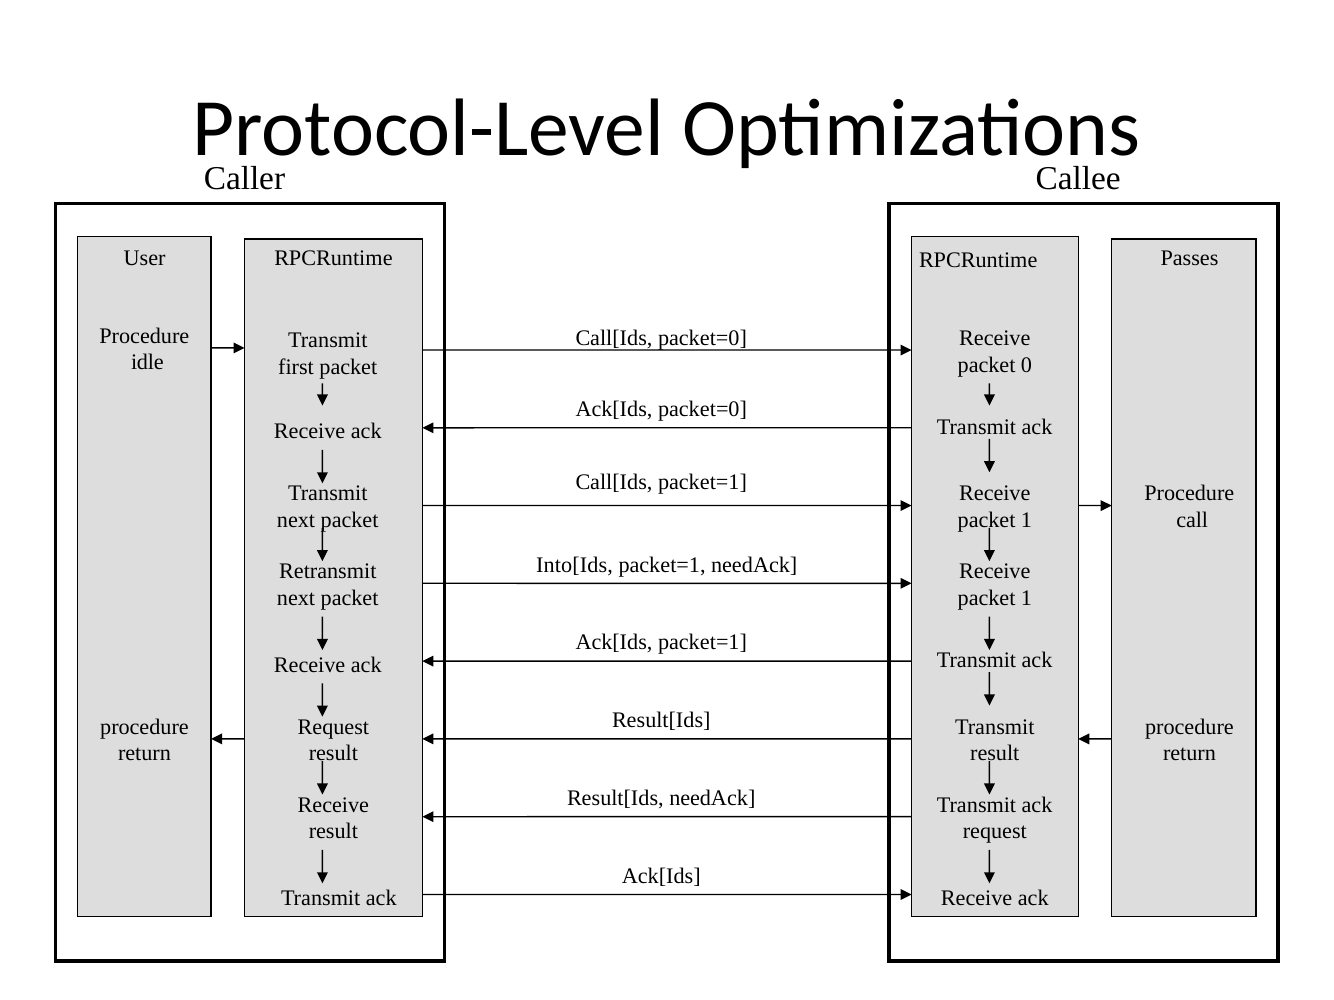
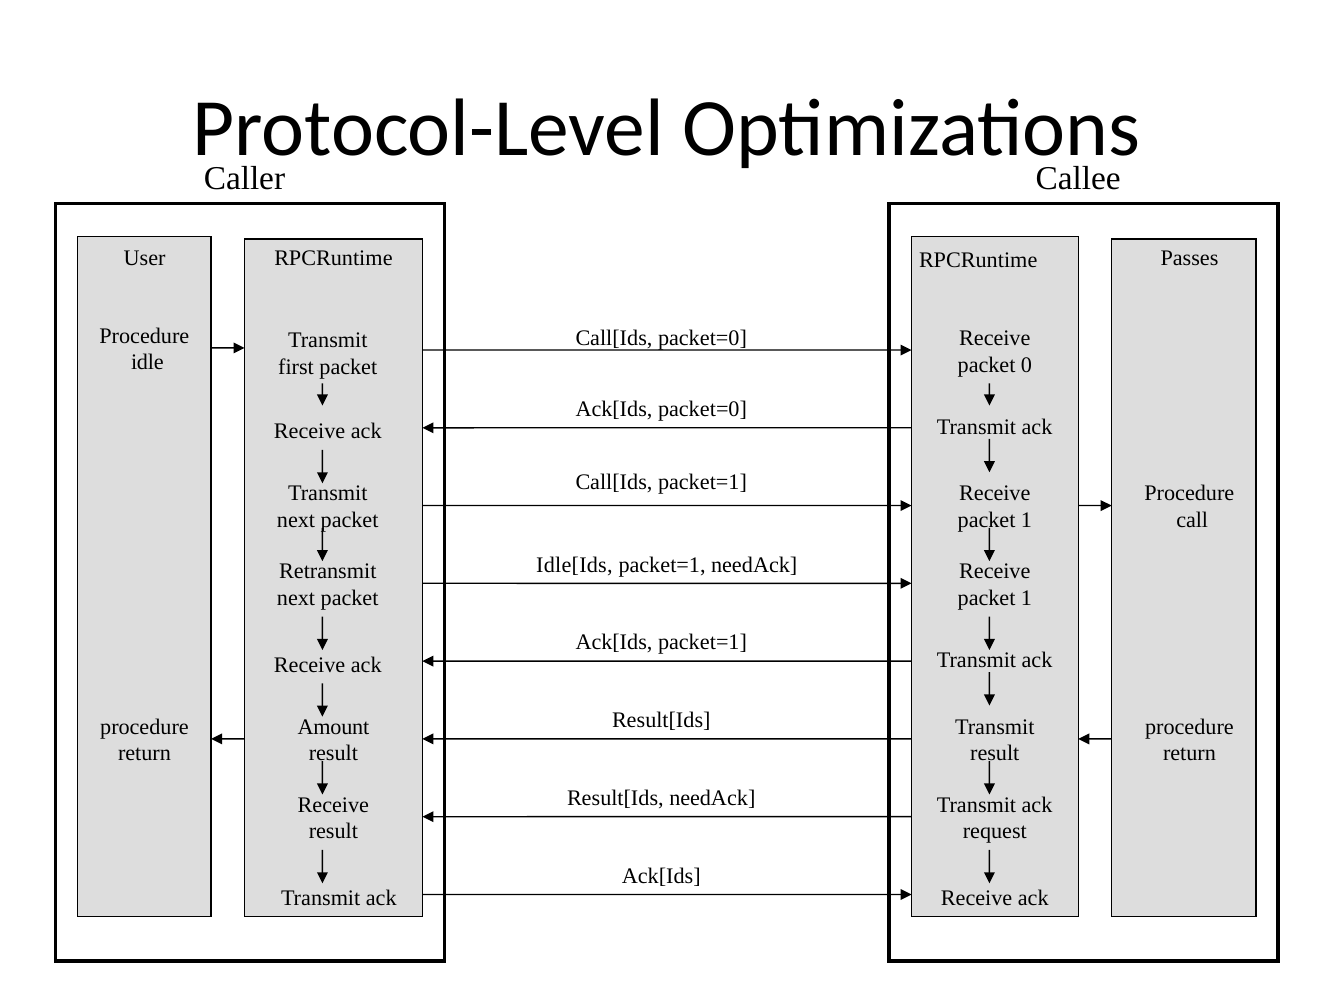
Into[Ids: Into[Ids -> Idle[Ids (574, 565)
Request: Request -> Amount (333, 727)
